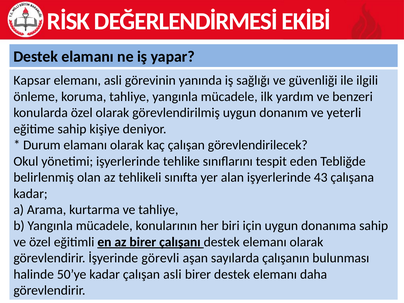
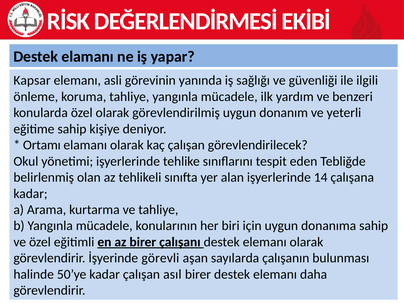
Durum: Durum -> Ortamı (42, 145)
43: 43 -> 14 (321, 177)
çalışan asli: asli -> asıl (172, 274)
